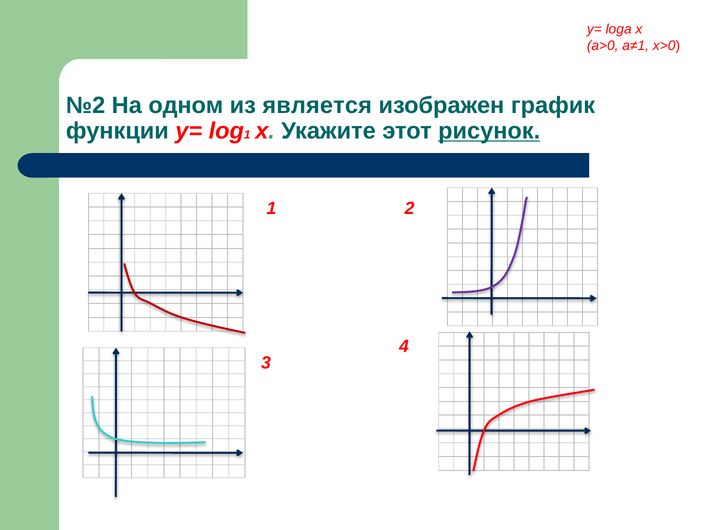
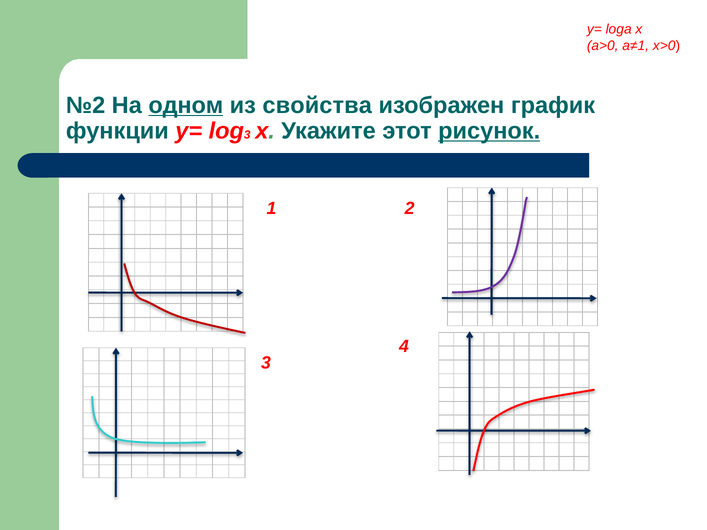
одном underline: none -> present (186, 105)
является: является -> свойства (317, 105)
1: 1 -> 3 (247, 135)
